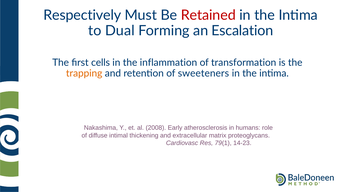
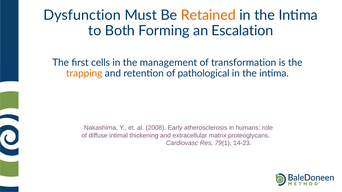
Respectively: Respectively -> Dysfunction (82, 15)
Retained colour: red -> orange (208, 15)
Dual: Dual -> Both (120, 31)
inflammation: inflammation -> management (168, 63)
sweeteners: sweeteners -> pathological (204, 73)
